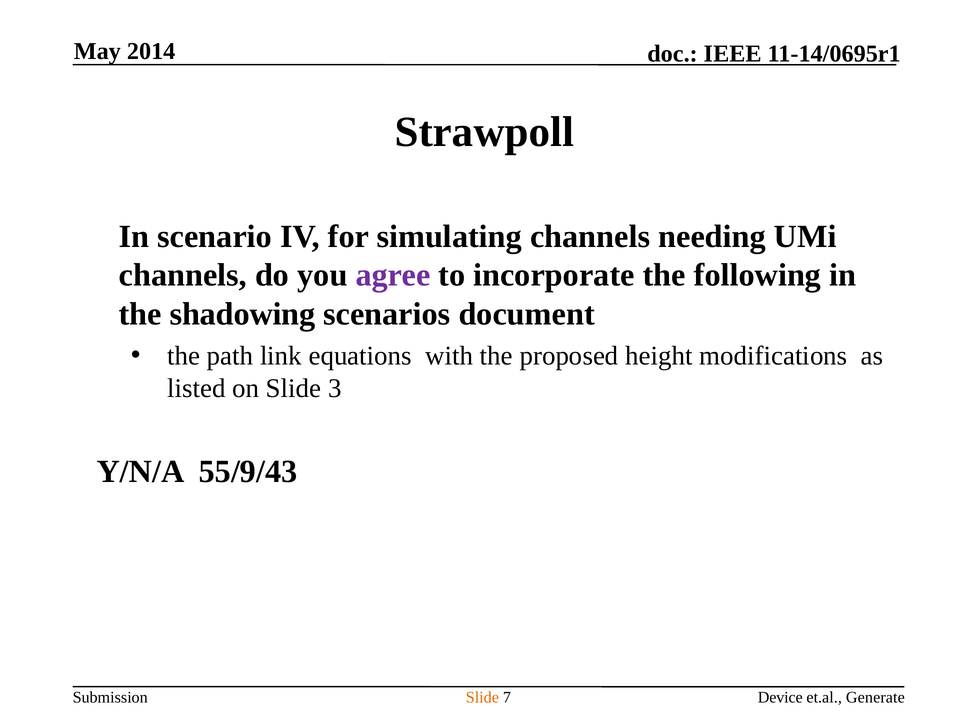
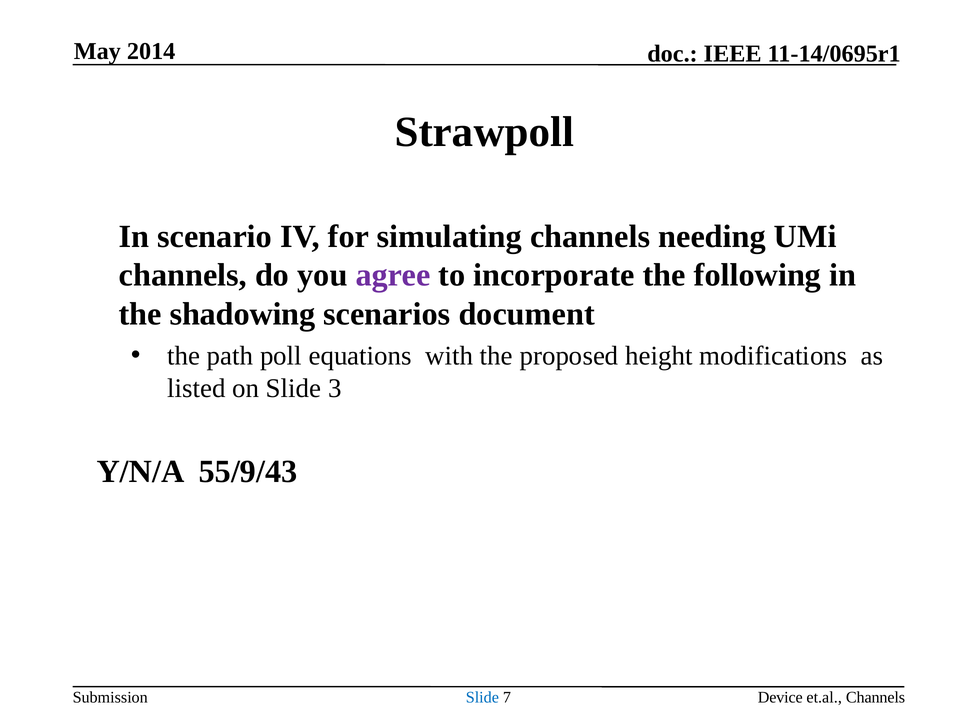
link: link -> poll (281, 356)
Slide colour: orange -> blue (482, 697)
et.al Generate: Generate -> Channels (876, 697)
